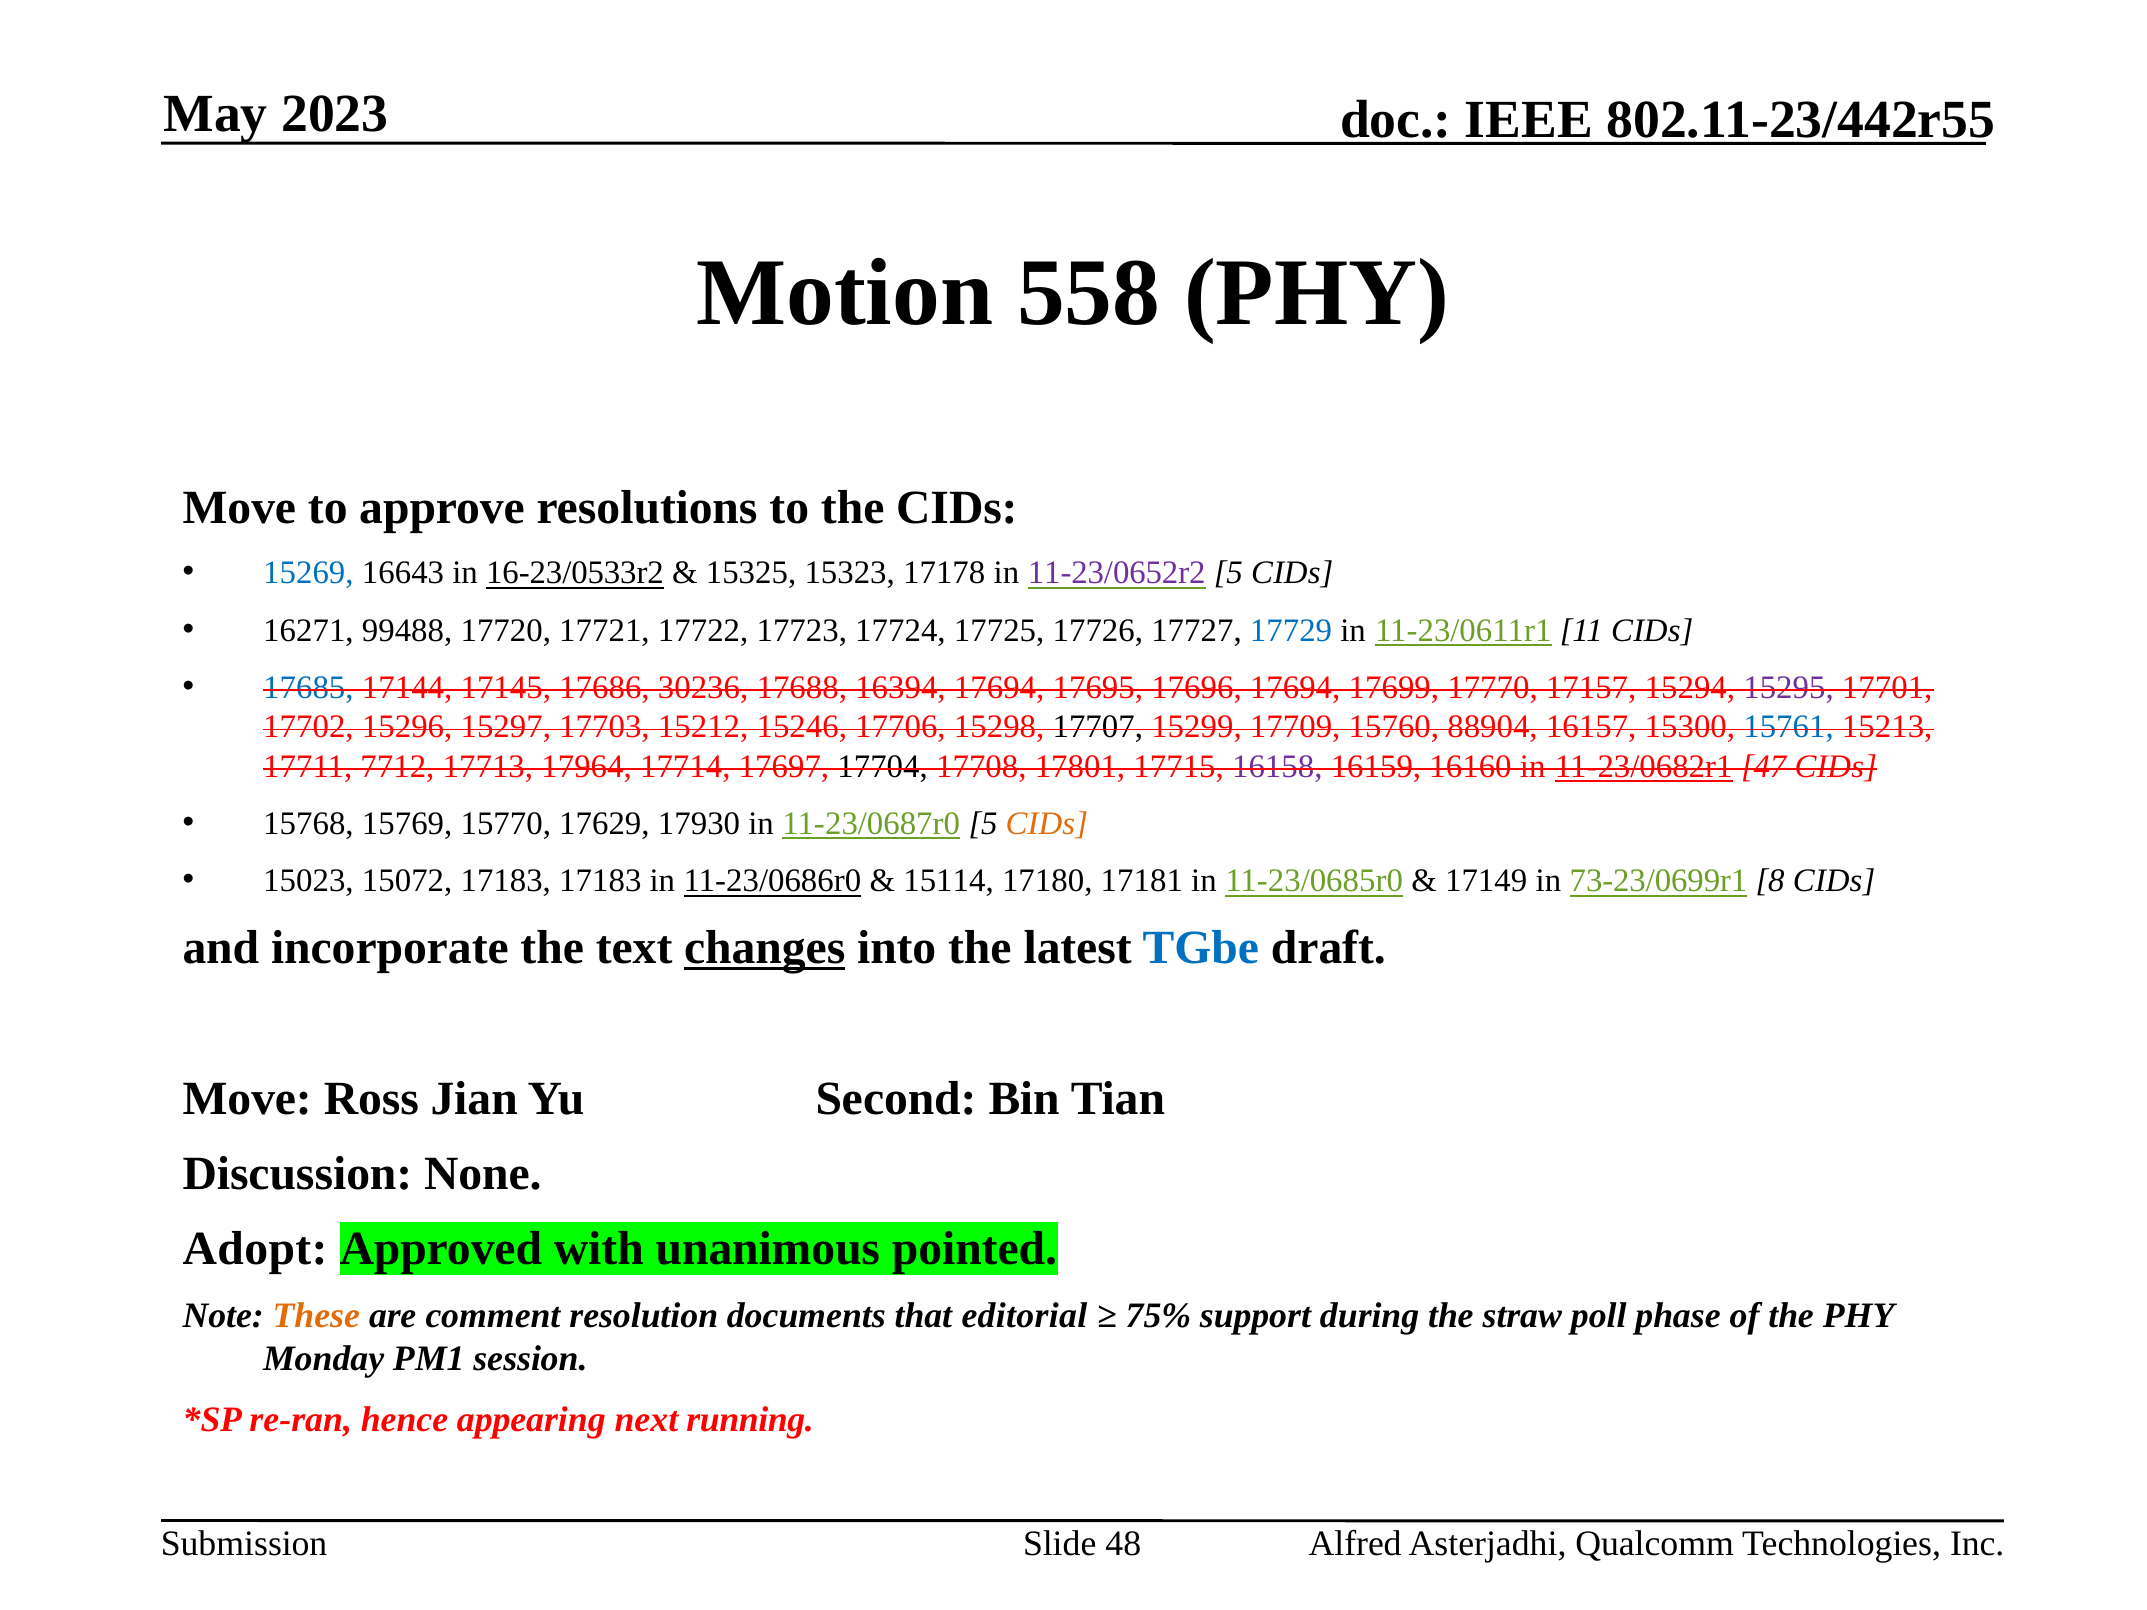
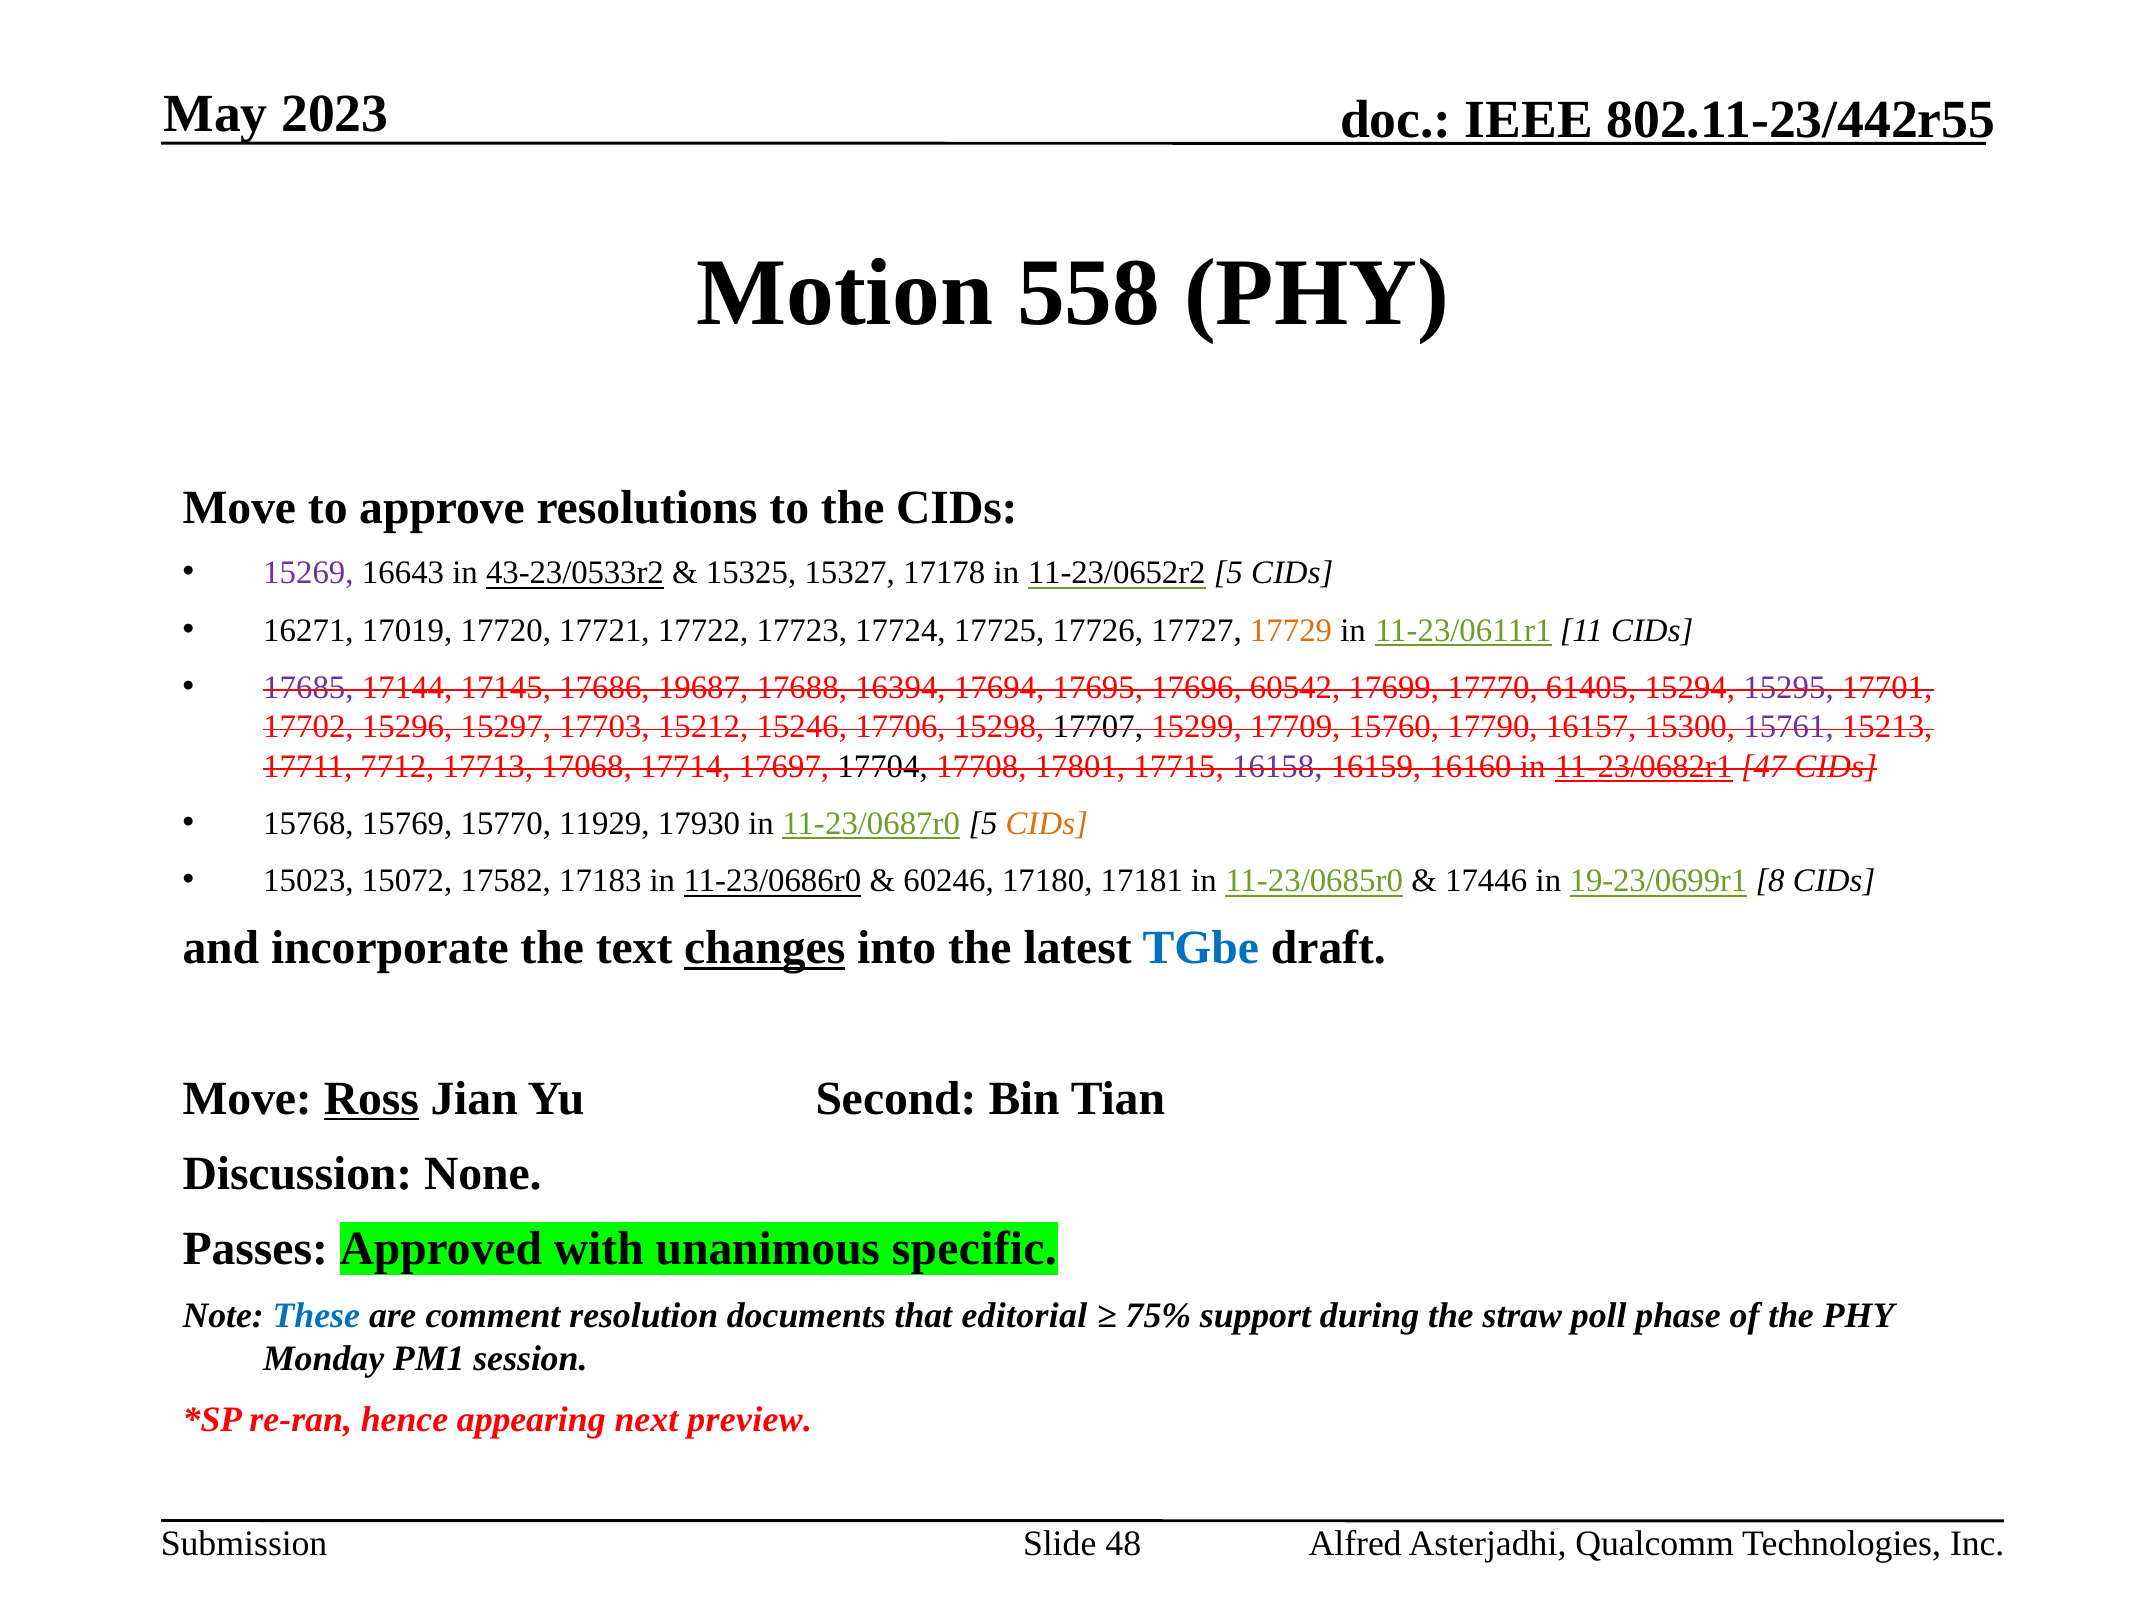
15269 colour: blue -> purple (308, 573)
16-23/0533r2: 16-23/0533r2 -> 43-23/0533r2 (575, 573)
15323: 15323 -> 15327 (850, 573)
11-23/0652r2 colour: purple -> black (1117, 573)
99488: 99488 -> 17019 (407, 630)
17729 colour: blue -> orange (1291, 630)
17685 colour: blue -> purple (308, 688)
30236: 30236 -> 19687 (703, 688)
17696 17694: 17694 -> 60542 (1295, 688)
17157: 17157 -> 61405 (1591, 688)
88904: 88904 -> 17790 (1493, 727)
15761 colour: blue -> purple (1789, 727)
17964: 17964 -> 17068 (587, 766)
17629: 17629 -> 11929 (604, 824)
15072 17183: 17183 -> 17582 (506, 881)
15114: 15114 -> 60246 (949, 881)
17149: 17149 -> 17446 (1486, 881)
73-23/0699r1: 73-23/0699r1 -> 19-23/0699r1 (1659, 881)
Ross underline: none -> present (371, 1099)
Adopt: Adopt -> Passes (255, 1249)
pointed: pointed -> specific (974, 1249)
These colour: orange -> blue (316, 1316)
running: running -> preview (750, 1420)
